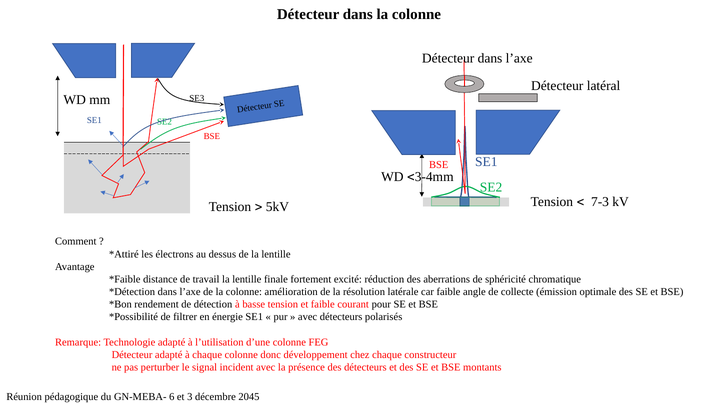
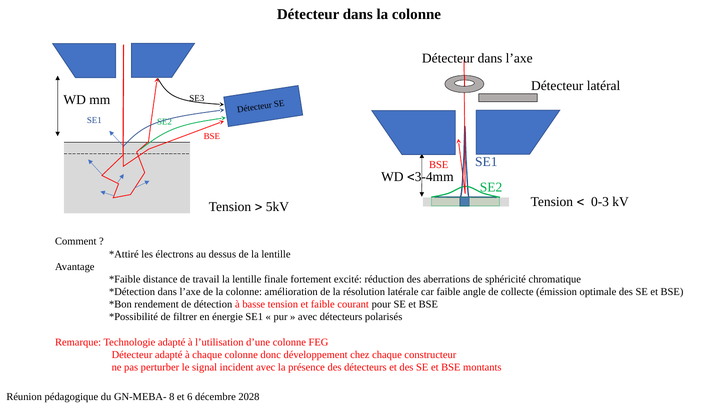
7-3: 7-3 -> 0-3 (600, 202)
6: 6 -> 8 (172, 397)
3: 3 -> 6 (190, 397)
2045: 2045 -> 2028 (249, 397)
